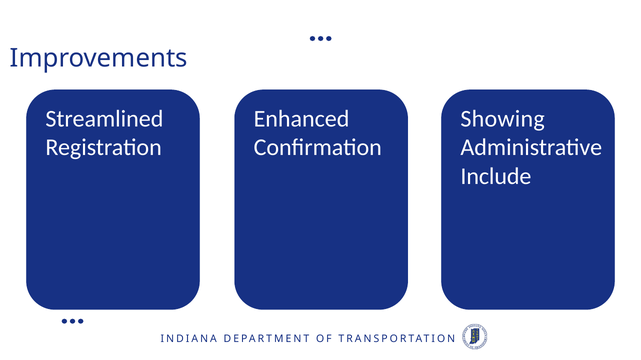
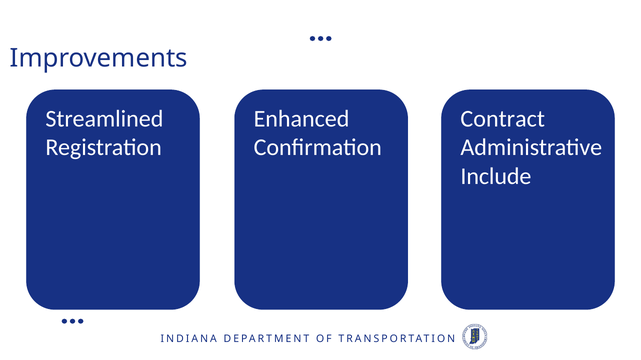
Showing: Showing -> Contract (503, 119)
